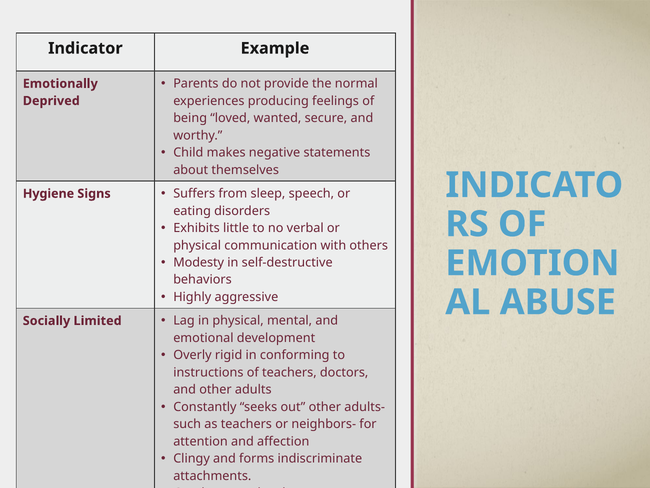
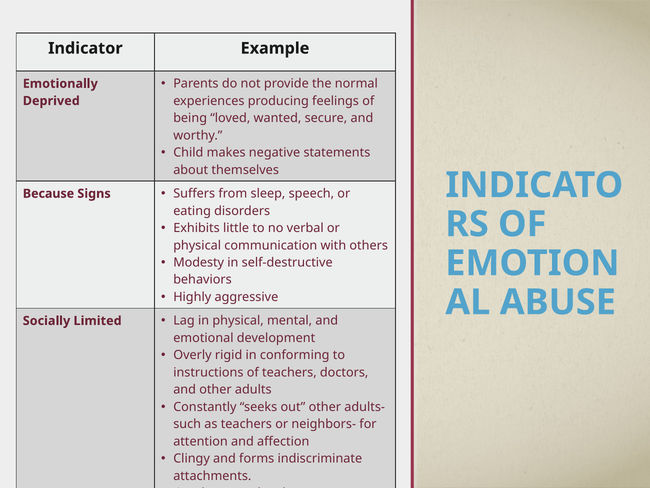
Hygiene: Hygiene -> Because (48, 193)
